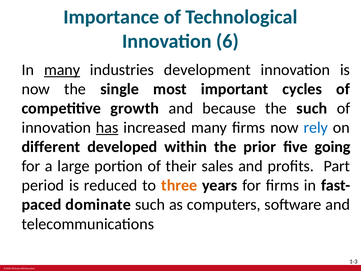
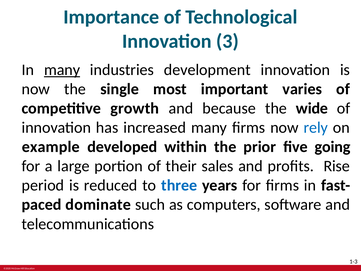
6: 6 -> 3 (228, 41)
cycles: cycles -> varies (302, 89)
the such: such -> wide (312, 108)
has underline: present -> none (107, 127)
different: different -> example (51, 147)
Part: Part -> Rise (337, 166)
three colour: orange -> blue (179, 185)
